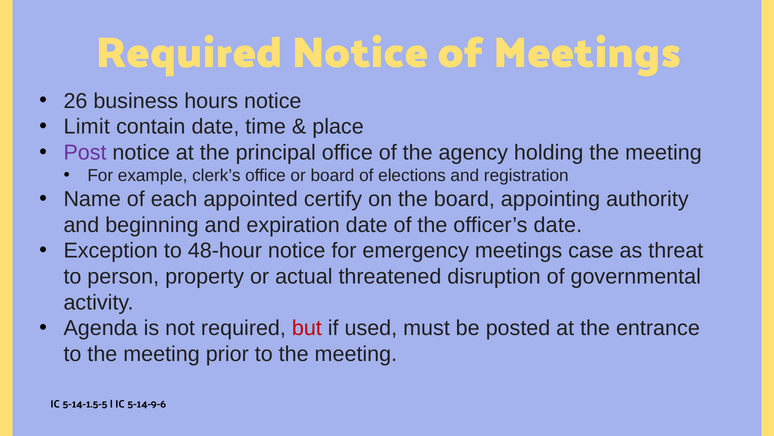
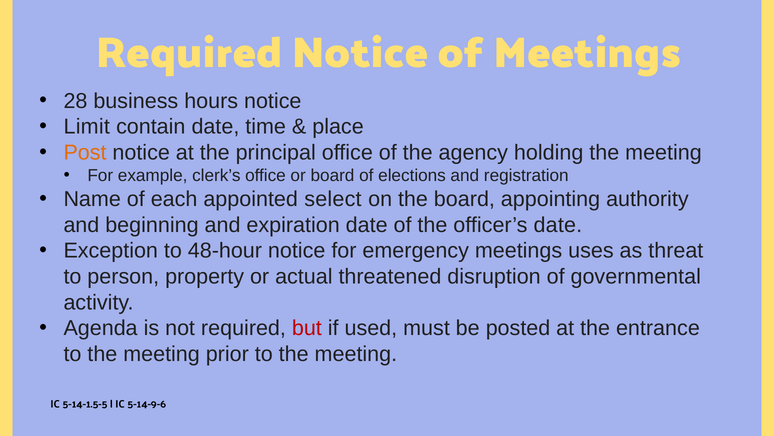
26: 26 -> 28 (75, 101)
Post colour: purple -> orange (85, 152)
certify: certify -> select (333, 199)
case: case -> uses (591, 250)
